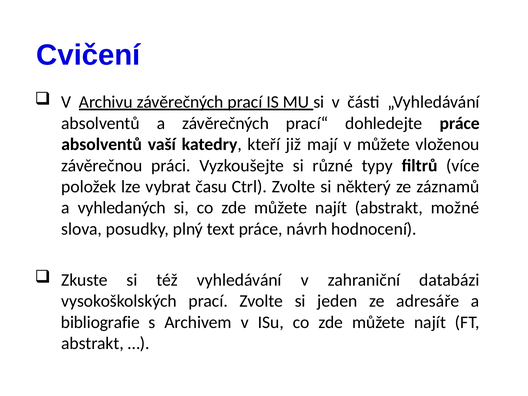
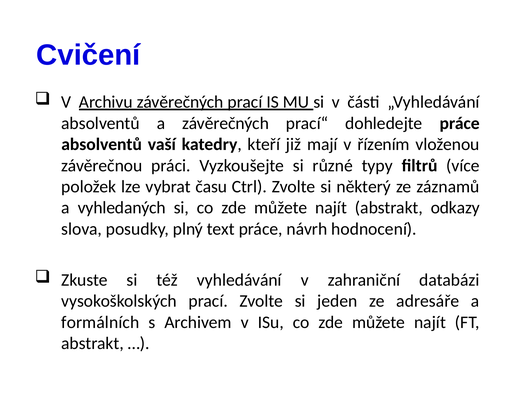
v můžete: můžete -> řízením (384, 144)
možné: možné -> odkazy (455, 208)
bibliografie: bibliografie -> formálních (100, 322)
